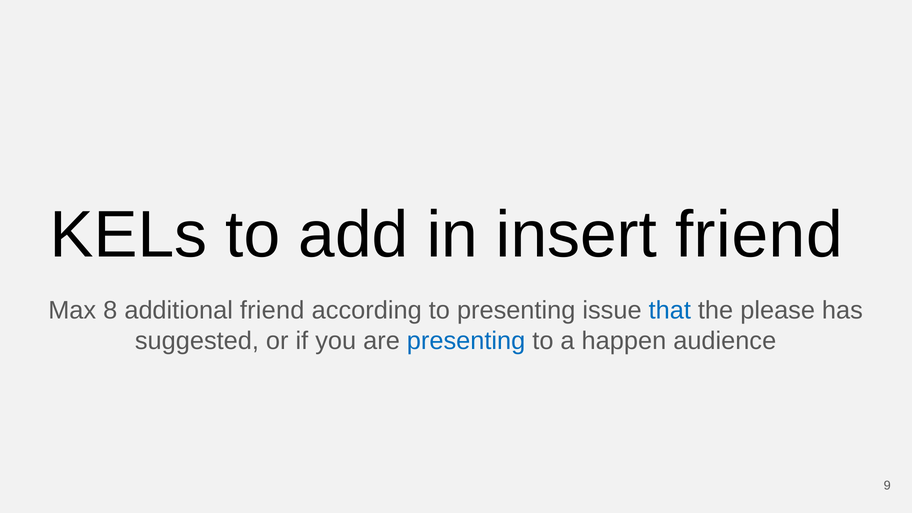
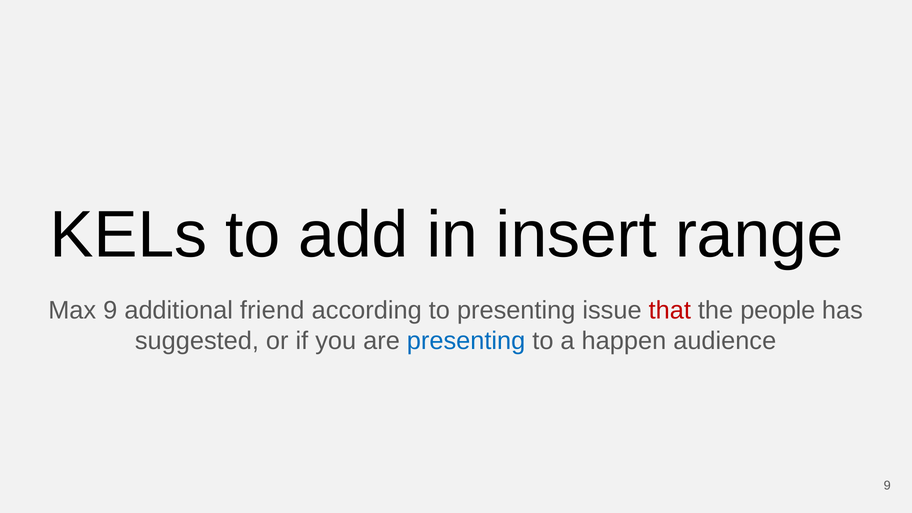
insert friend: friend -> range (759, 235)
Max 8: 8 -> 9 (110, 310)
that colour: blue -> red (670, 310)
please: please -> people (778, 310)
